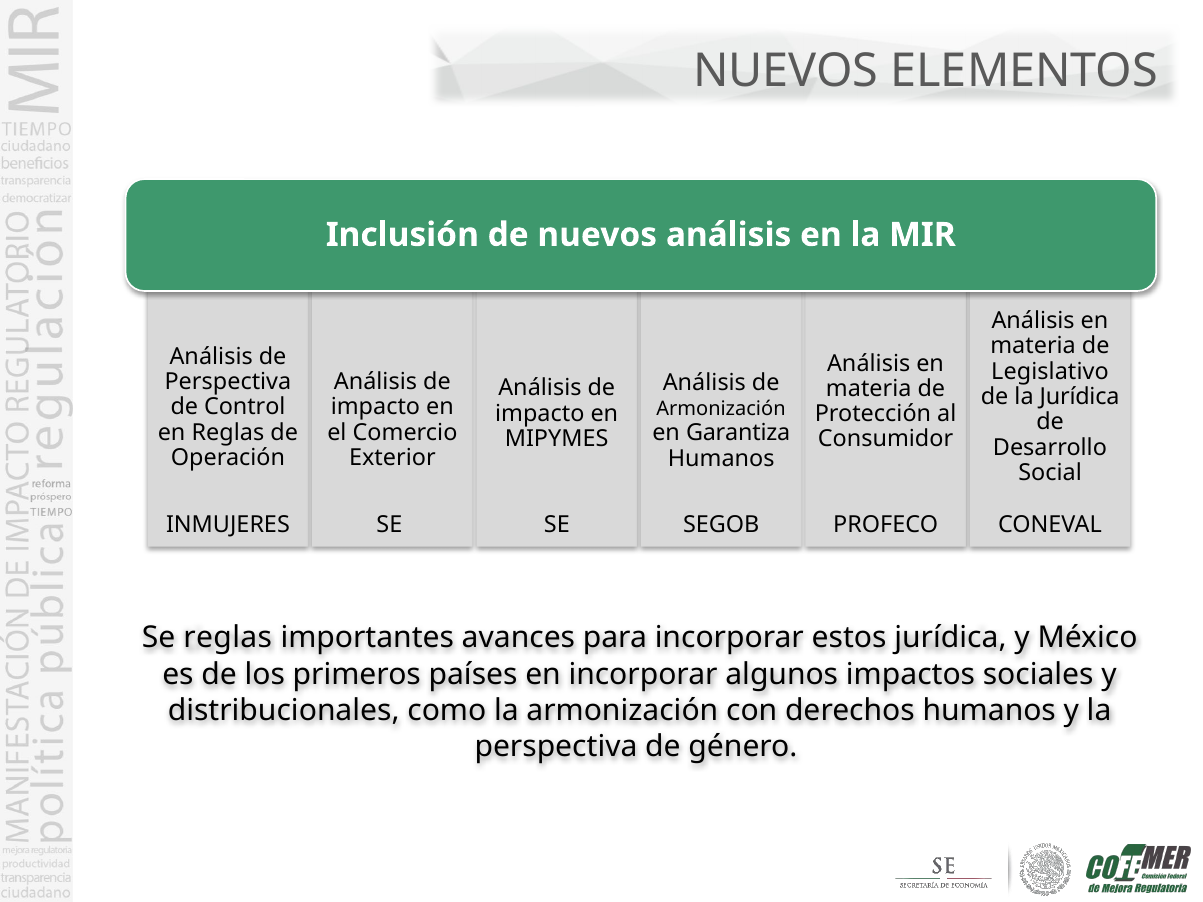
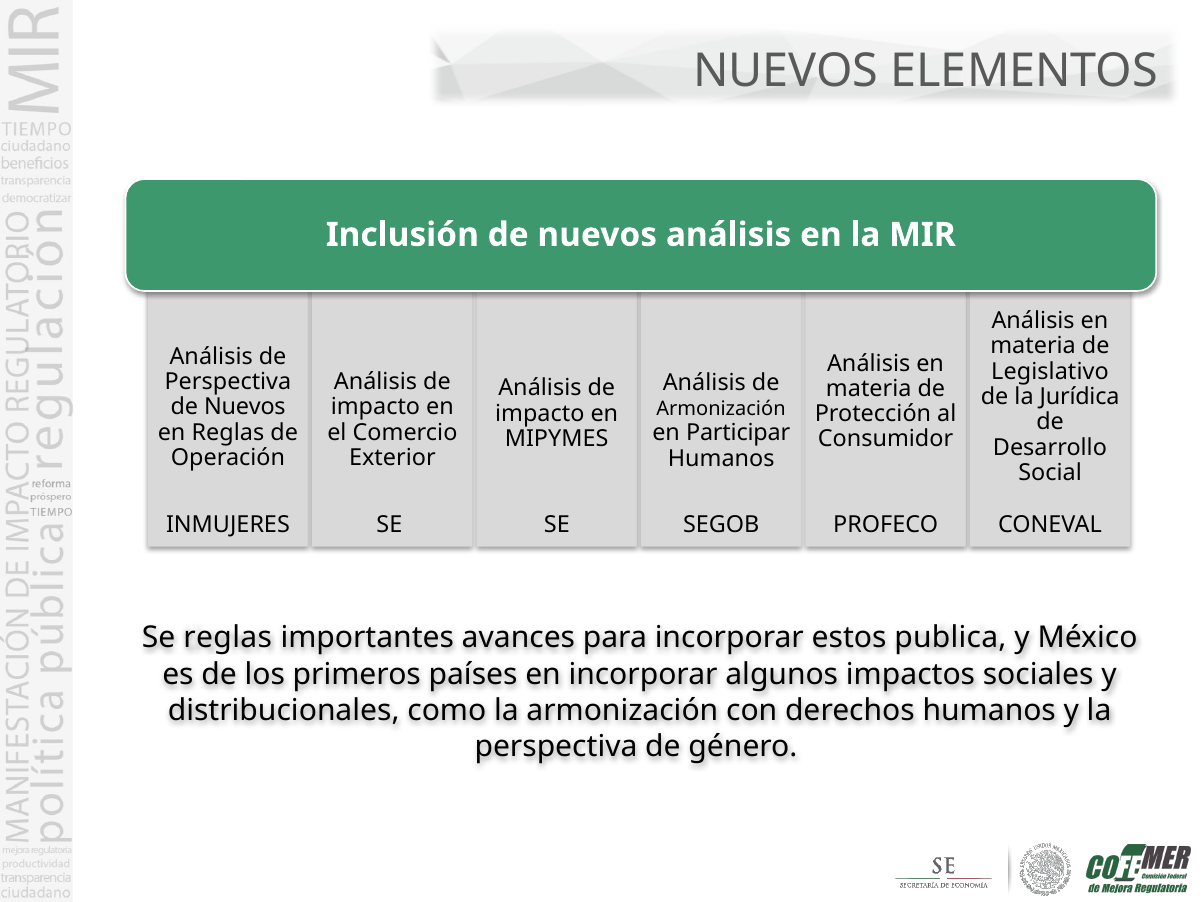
Control: Control -> Nuevos (245, 407)
Garantiza: Garantiza -> Participar (738, 433)
estos jurídica: jurídica -> publica (950, 638)
